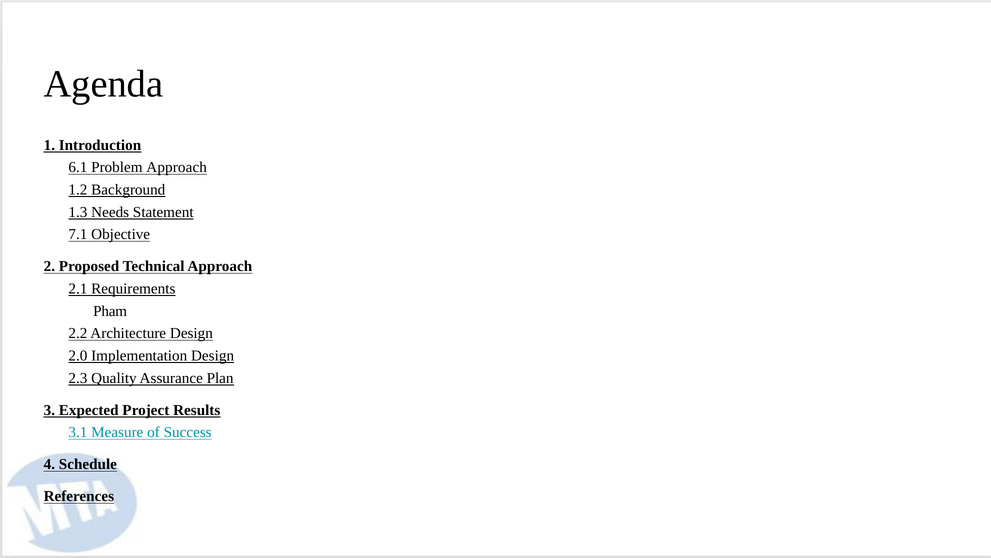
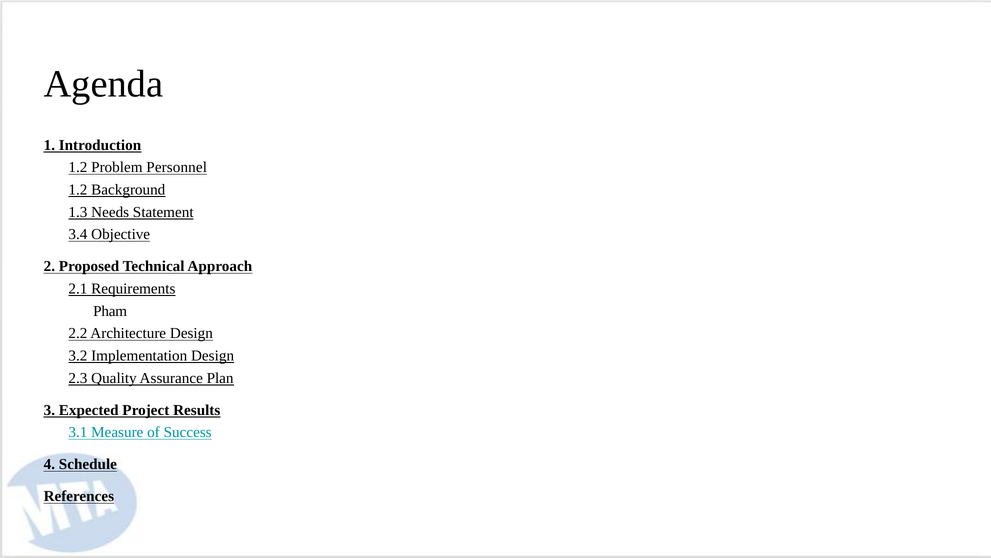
6.1: 6.1 -> 1.2 (78, 167)
Problem Approach: Approach -> Personnel (177, 167)
7.1: 7.1 -> 3.4 (78, 234)
2.0: 2.0 -> 3.2 (78, 355)
